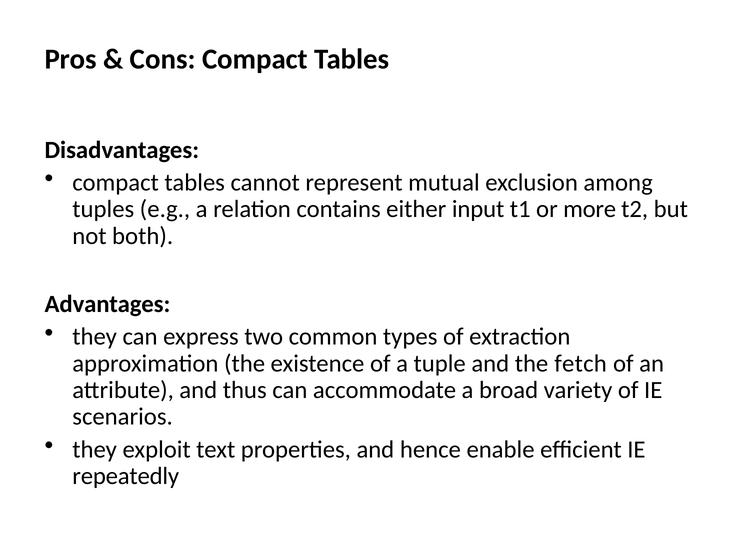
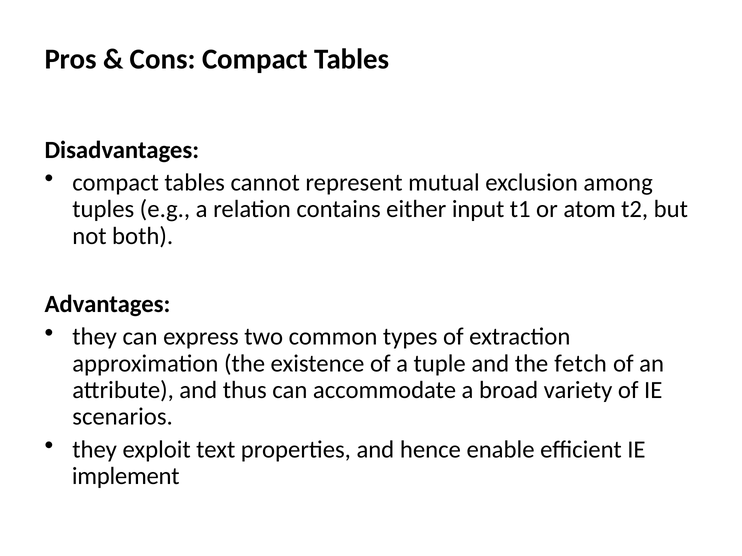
more: more -> atom (590, 209)
repeatedly: repeatedly -> implement (126, 476)
